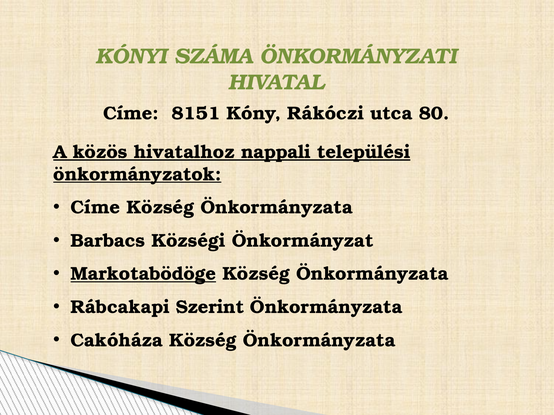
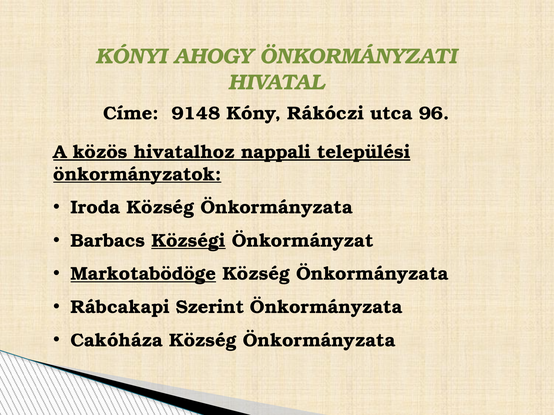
SZÁMA: SZÁMA -> AHOGY (213, 56)
8151: 8151 -> 9148 (196, 114)
80: 80 -> 96 (434, 114)
Címe: Címe -> Iroda (95, 208)
Községi underline: none -> present (188, 241)
